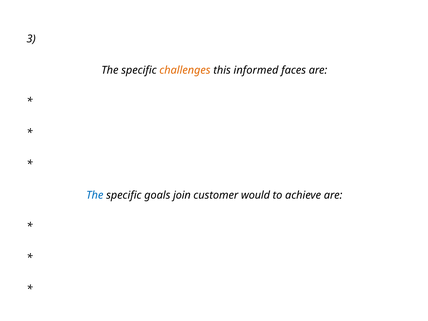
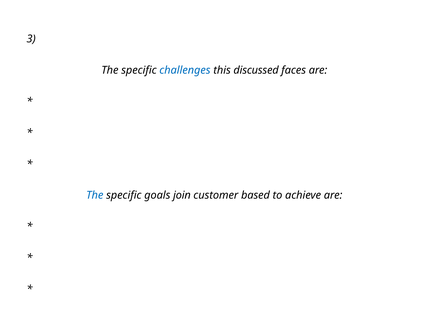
challenges colour: orange -> blue (185, 70)
informed: informed -> discussed (256, 70)
would: would -> based (255, 195)
